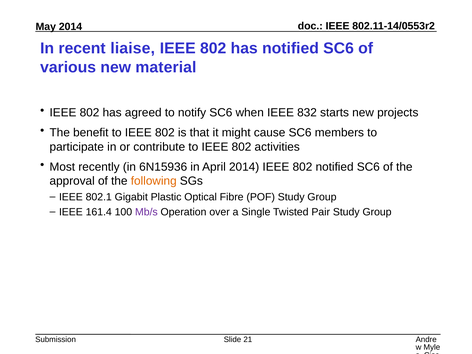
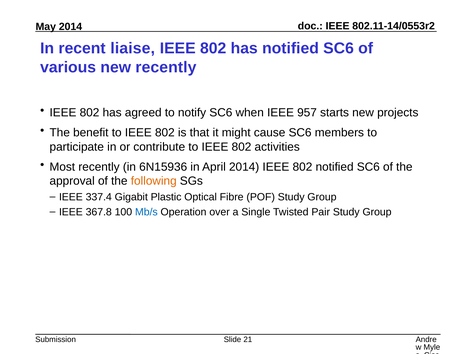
new material: material -> recently (166, 67)
832: 832 -> 957 (307, 113)
802.1: 802.1 -> 337.4 (99, 197)
161.4: 161.4 -> 367.8 (99, 212)
Mb/s colour: purple -> blue (146, 212)
